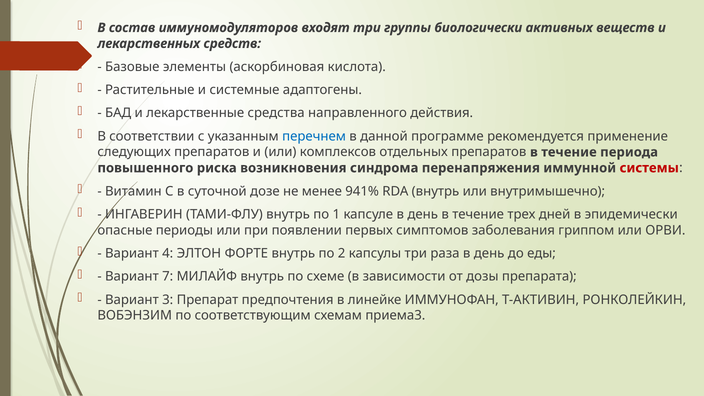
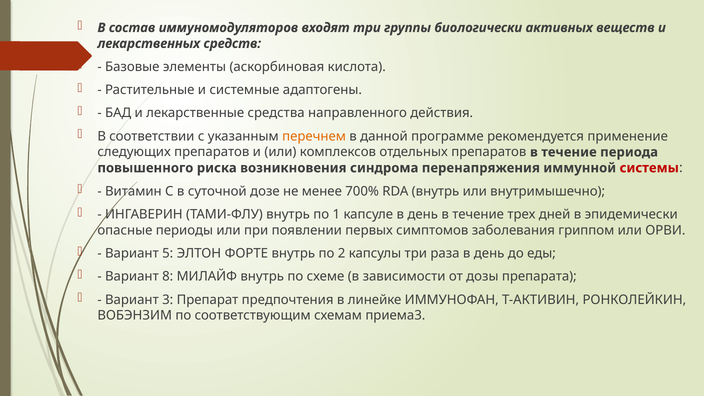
перечнем colour: blue -> orange (314, 136)
941%: 941% -> 700% (362, 191)
4: 4 -> 5 (168, 253)
7: 7 -> 8 (168, 277)
